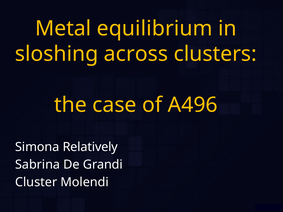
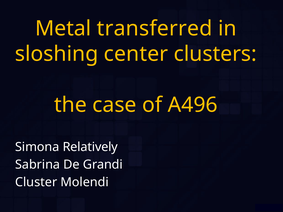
equilibrium: equilibrium -> transferred (155, 29)
across: across -> center (136, 54)
